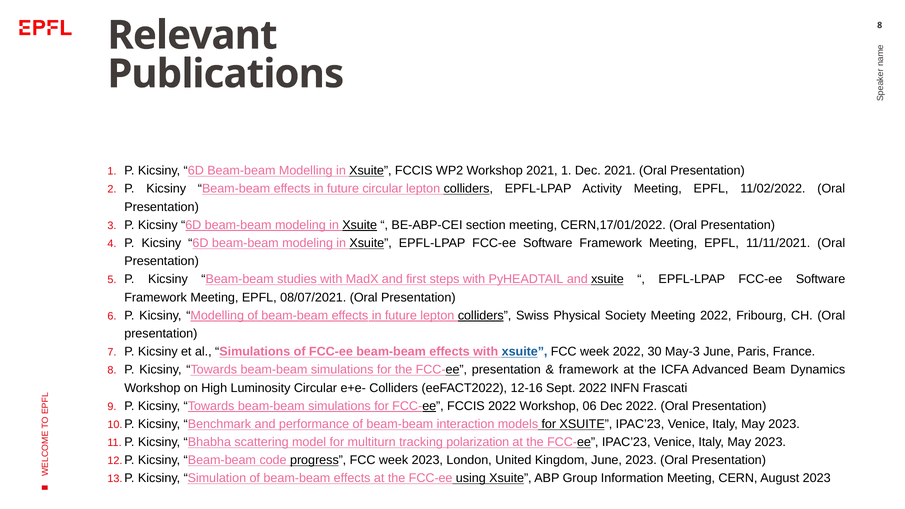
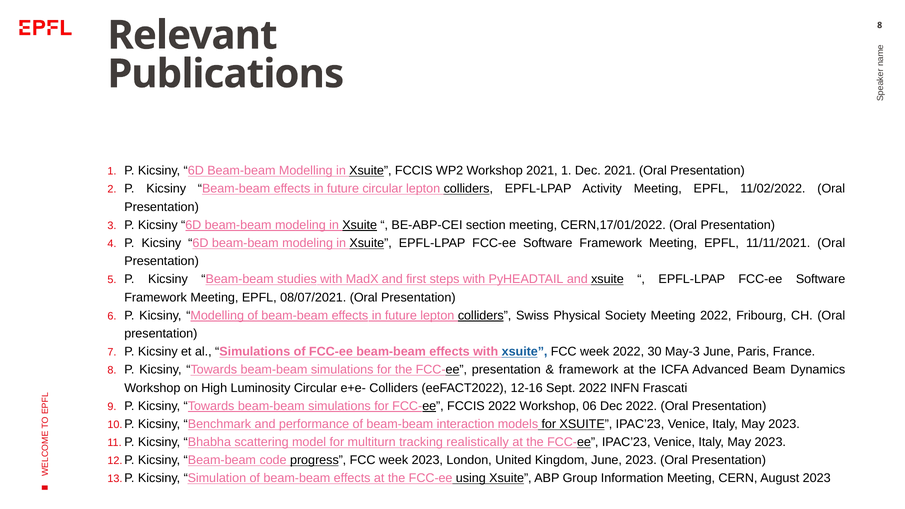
polarization: polarization -> realistically (478, 442)
